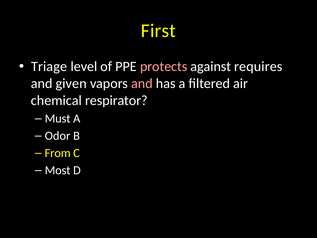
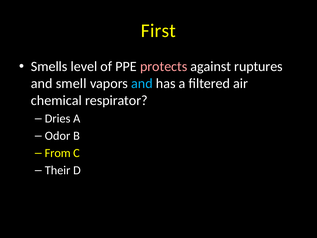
Triage: Triage -> Smells (49, 67)
requires: requires -> ruptures (258, 67)
given: given -> smell (71, 83)
and colour: pink -> light blue (142, 83)
Must: Must -> Dries (58, 119)
Most: Most -> Their (58, 170)
